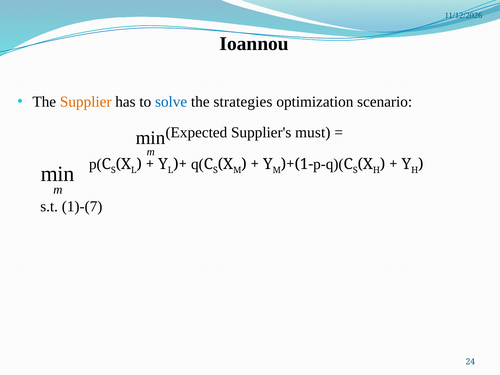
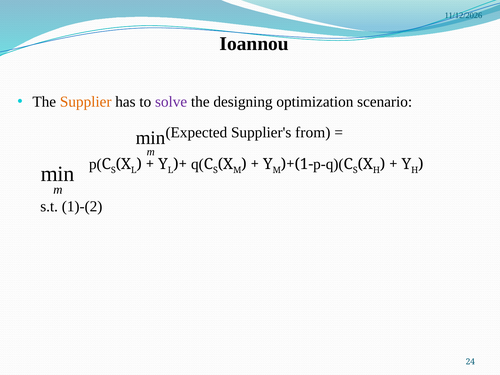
solve colour: blue -> purple (171, 102)
strategies: strategies -> designing (243, 102)
must: must -> from (313, 132)
1)-(7: 1)-(7 -> 1)-(2 (82, 206)
